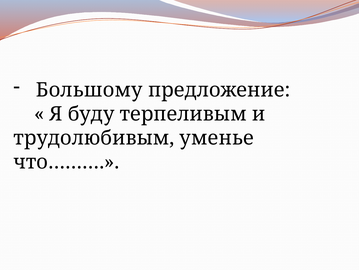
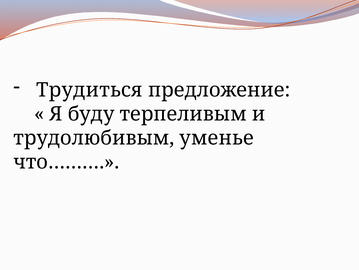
Большому: Большому -> Трудиться (89, 90)
